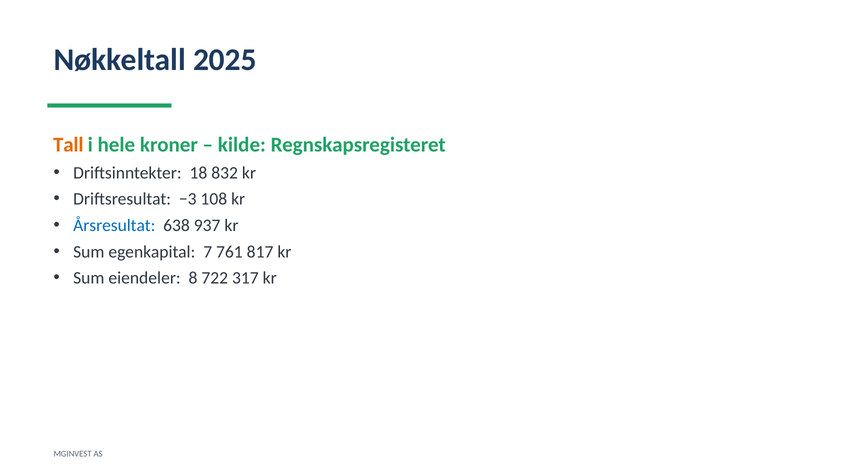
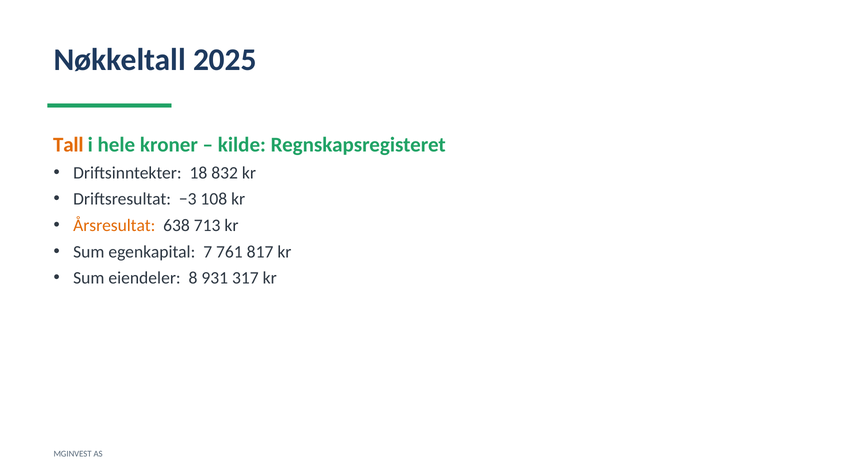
Årsresultat colour: blue -> orange (114, 226)
937: 937 -> 713 (207, 226)
722: 722 -> 931 (215, 278)
